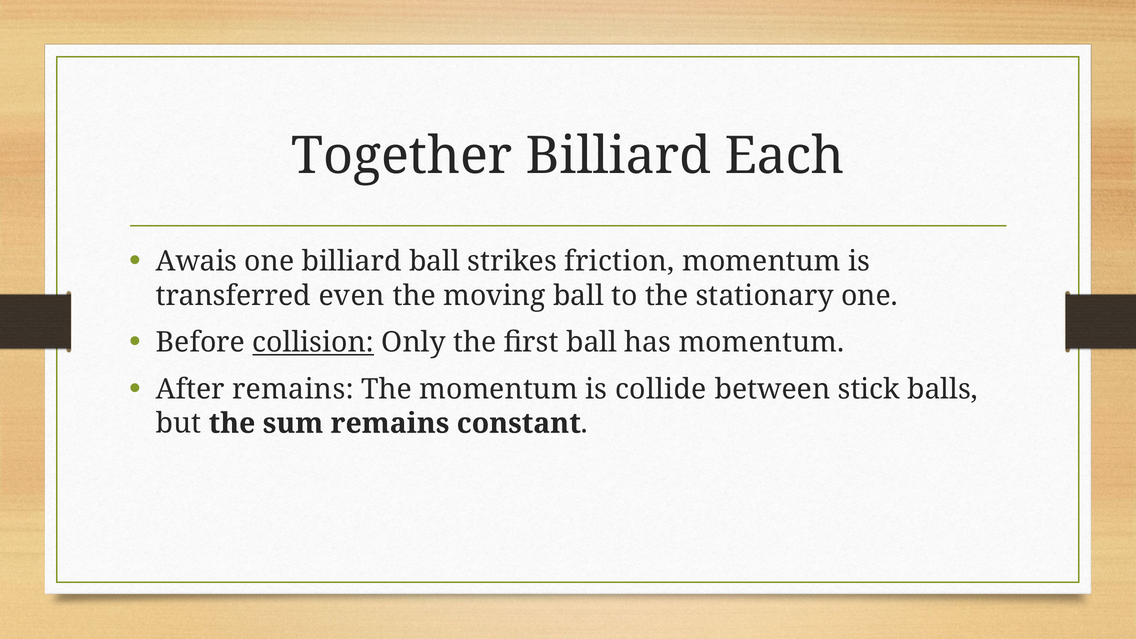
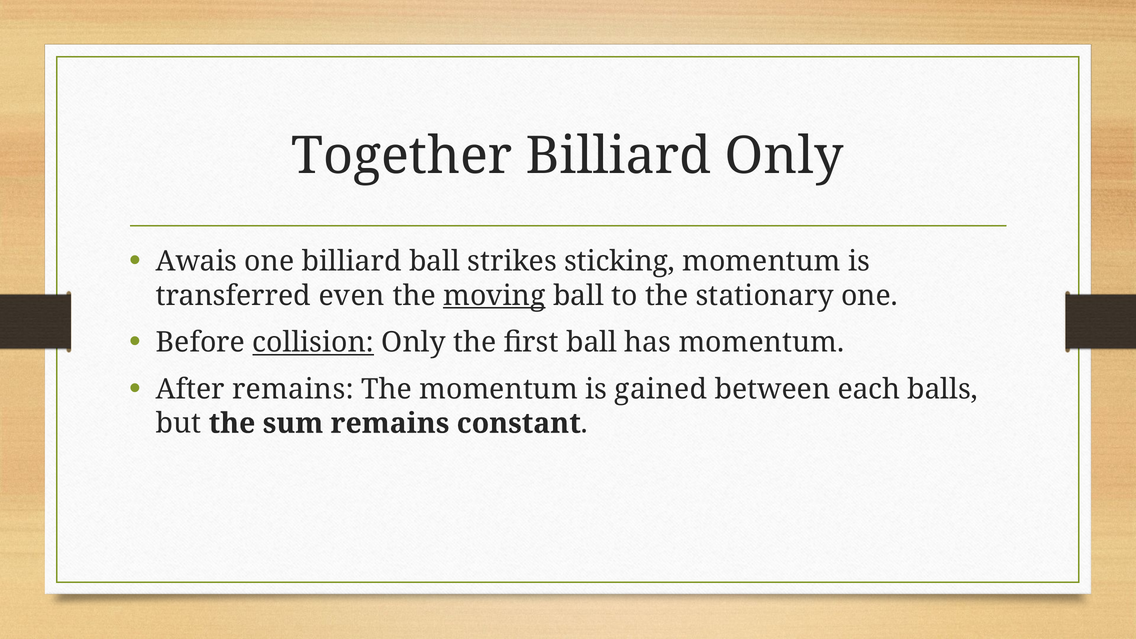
Billiard Each: Each -> Only (784, 156)
friction: friction -> sticking (620, 262)
moving underline: none -> present (494, 296)
collide: collide -> gained (661, 389)
stick: stick -> each (869, 389)
